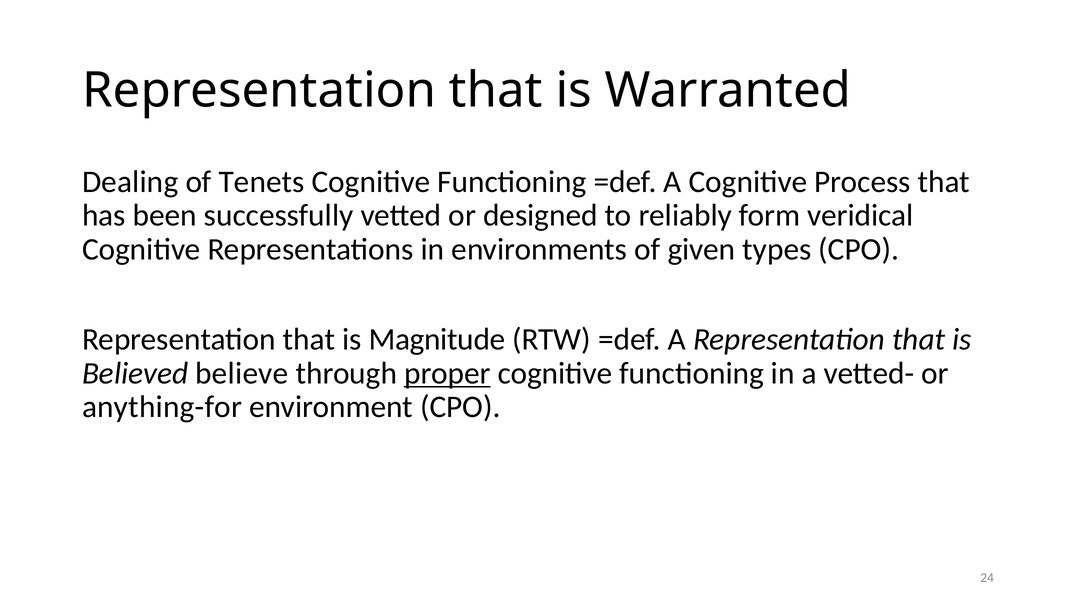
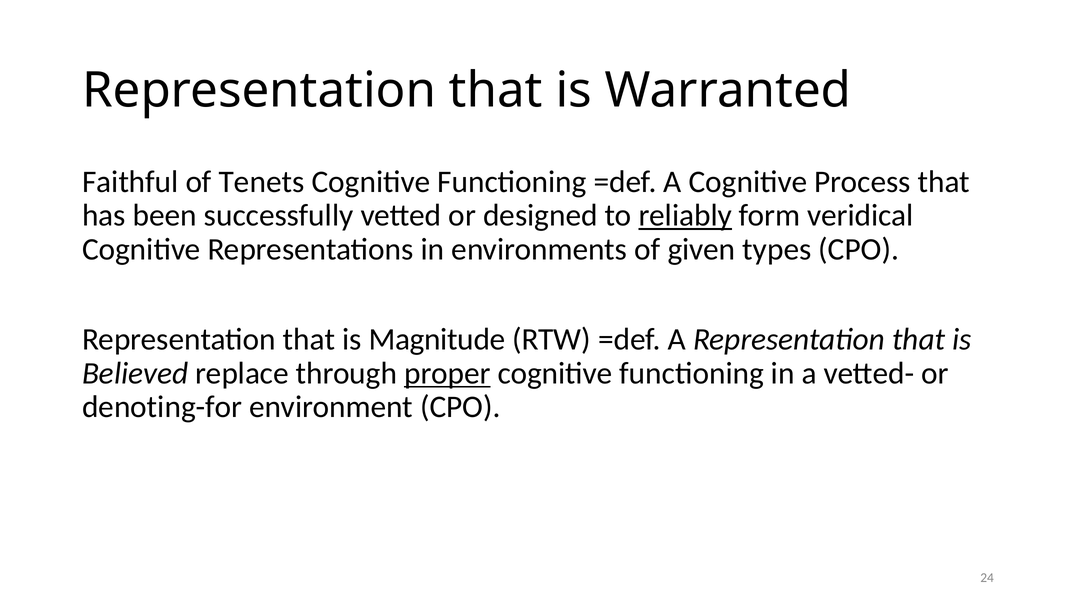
Dealing: Dealing -> Faithful (130, 182)
reliably underline: none -> present (685, 216)
believe: believe -> replace (242, 373)
anything-for: anything-for -> denoting-for (162, 407)
